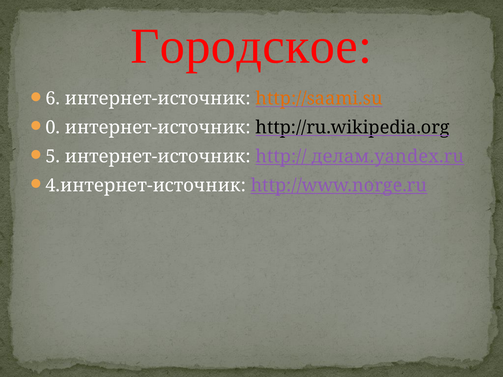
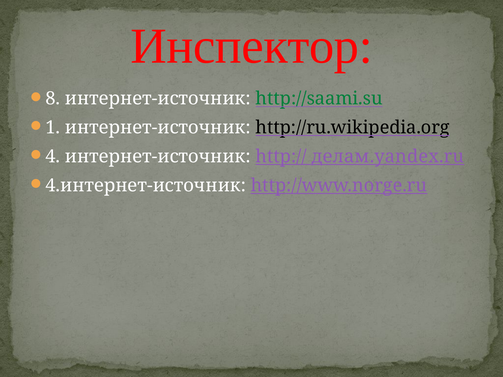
Городское: Городское -> Инспектор (252, 46)
6: 6 -> 8 (53, 98)
http://saami.su colour: orange -> green (319, 98)
0: 0 -> 1 (53, 127)
5: 5 -> 4 (53, 156)
